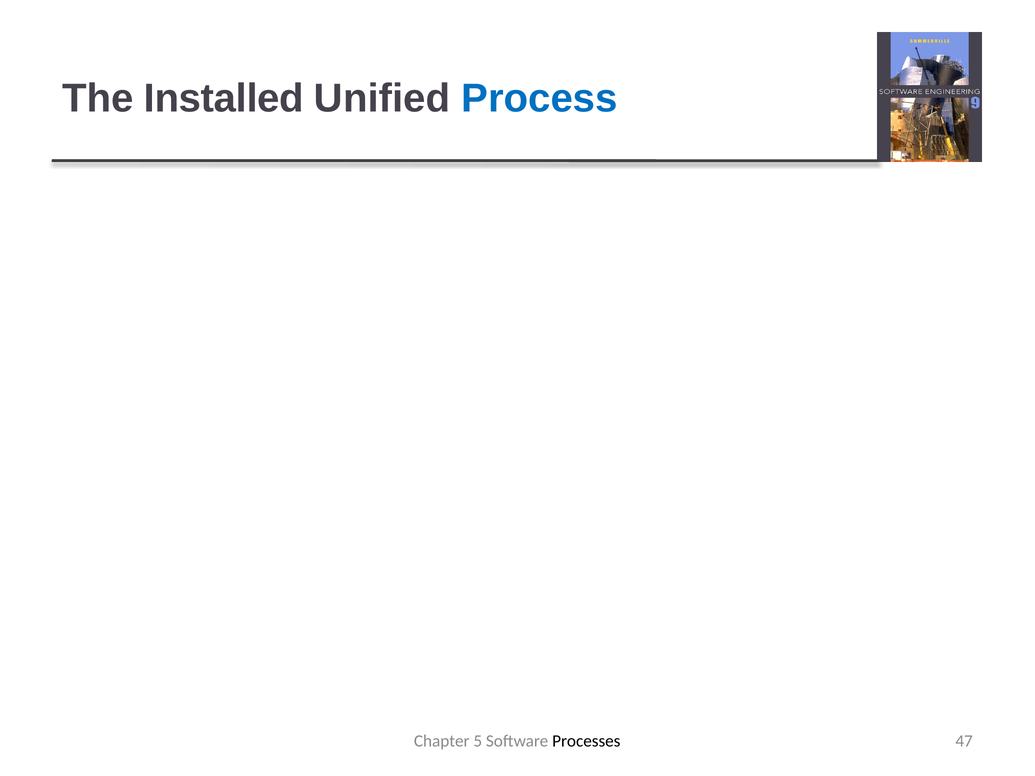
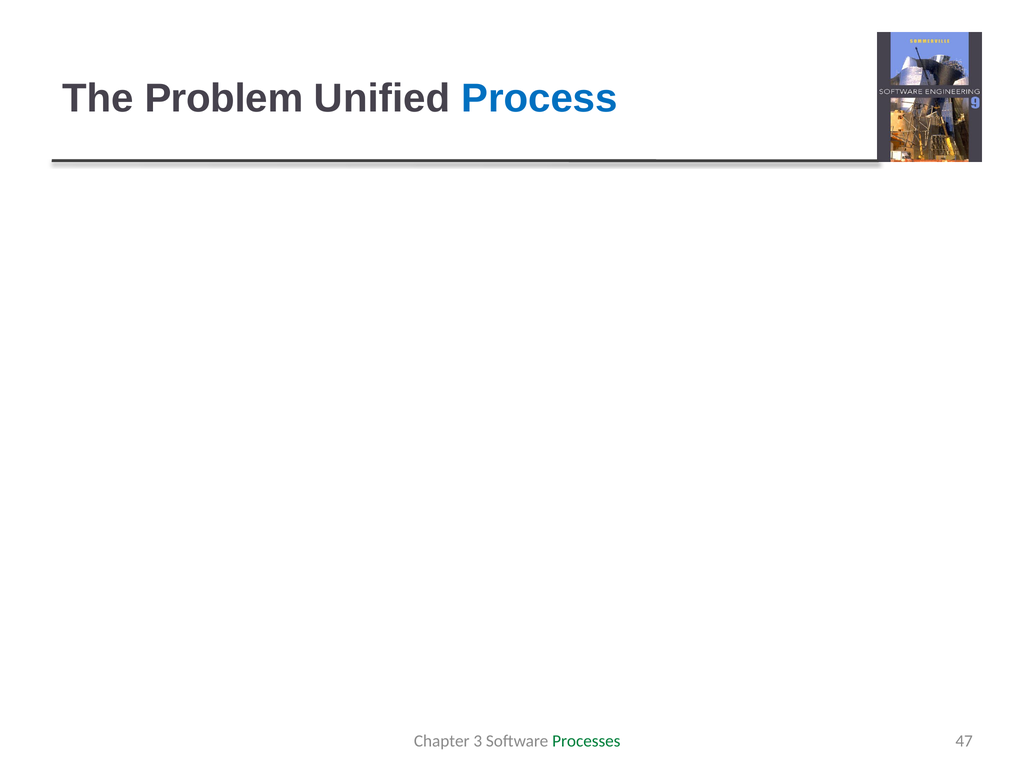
Installed: Installed -> Problem (224, 99)
Chapter 5: 5 -> 3 (478, 741)
Processes colour: black -> green (586, 741)
